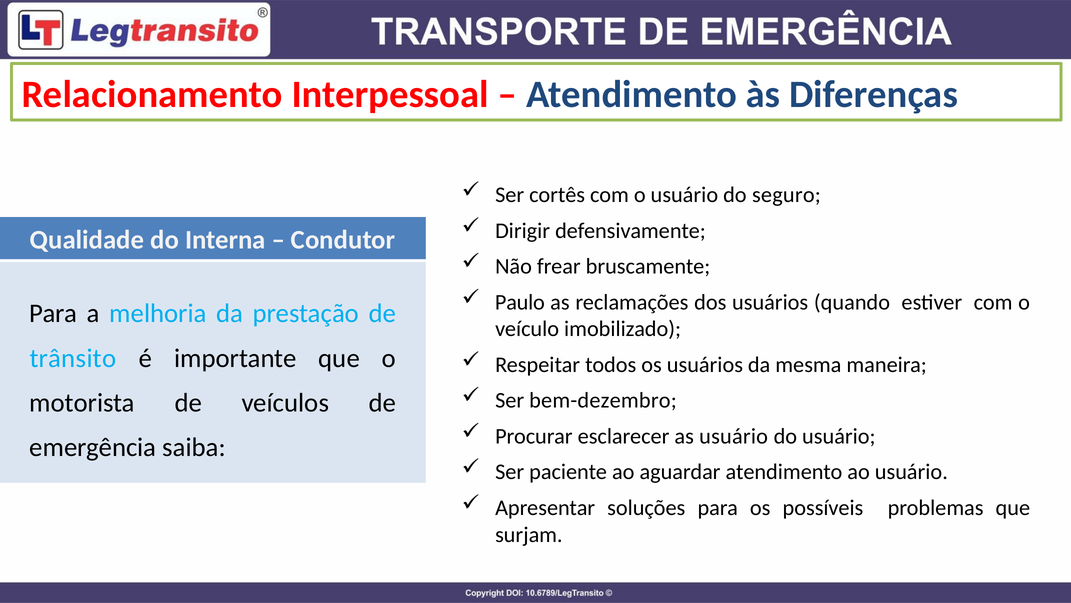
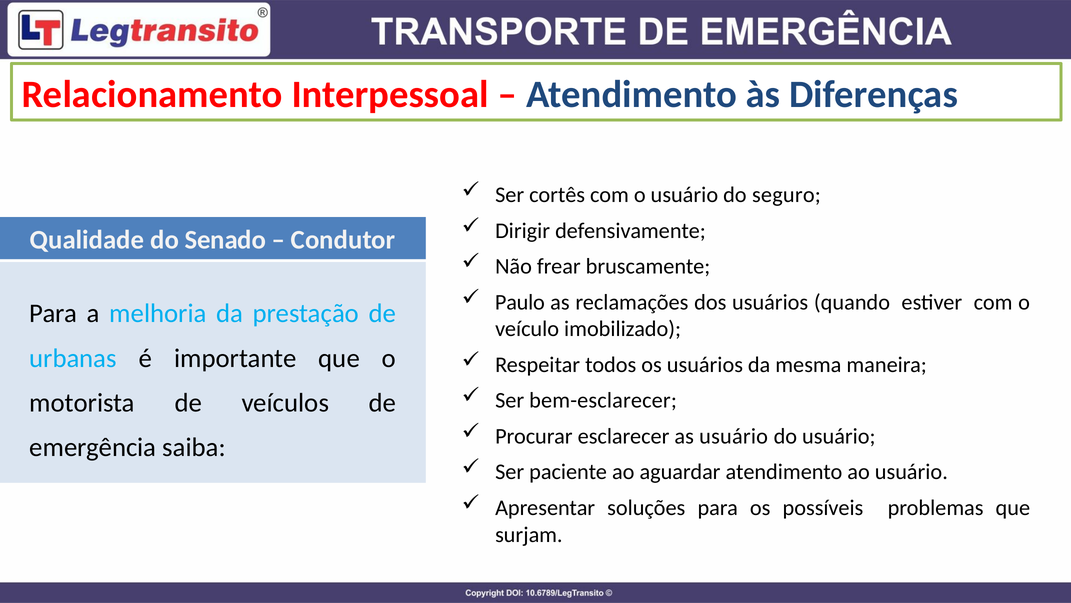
Interna: Interna -> Senado (225, 240)
trânsito: trânsito -> urbanas (73, 358)
bem-dezembro: bem-dezembro -> bem-esclarecer (603, 400)
